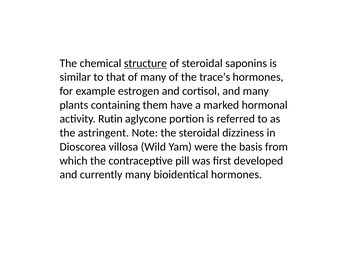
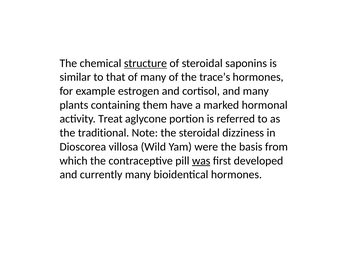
Rutin: Rutin -> Treat (110, 119)
astringent: astringent -> traditional (104, 133)
was underline: none -> present (201, 161)
